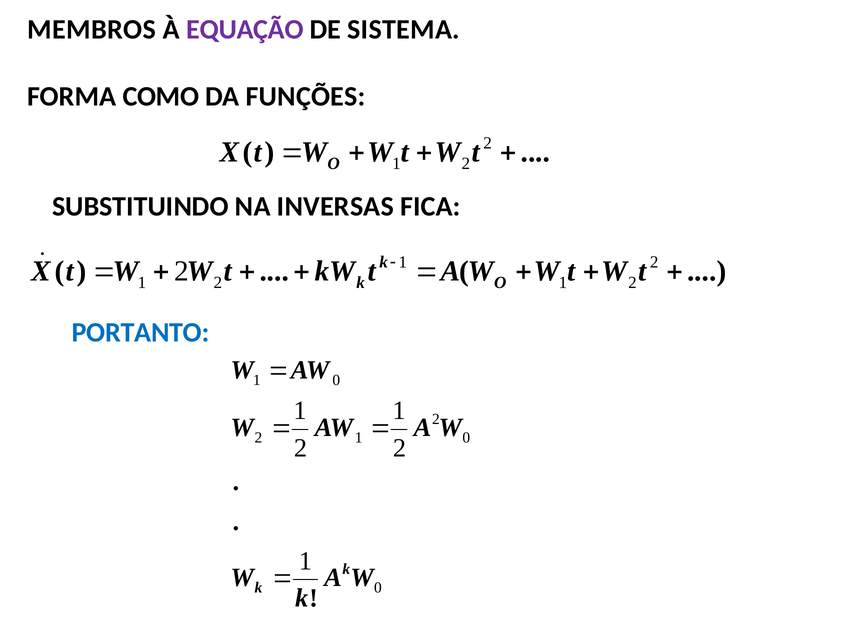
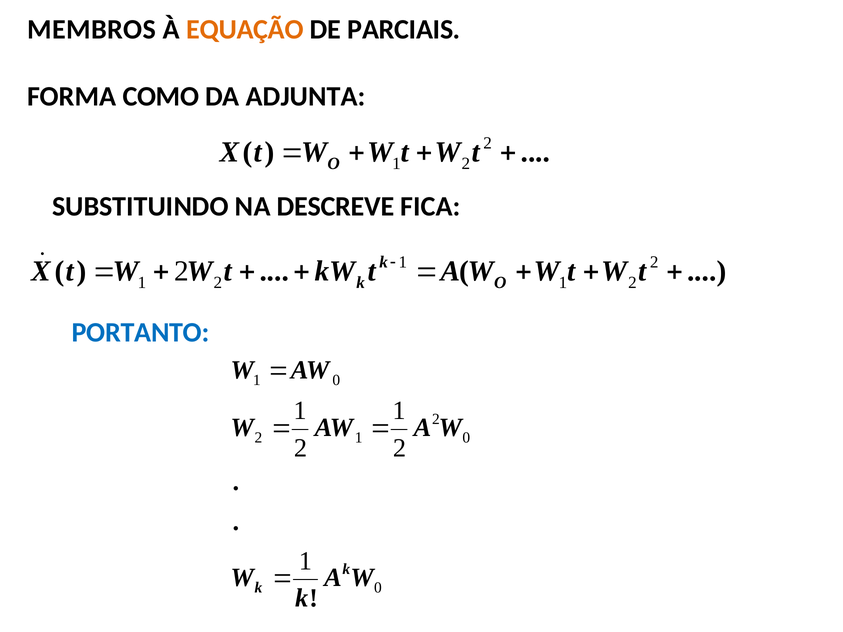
EQUAÇÃO colour: purple -> orange (245, 29)
SISTEMA: SISTEMA -> PARCIAIS (404, 29)
FUNÇÕES: FUNÇÕES -> ADJUNTA (306, 97)
INVERSAS: INVERSAS -> DESCREVE (336, 206)
